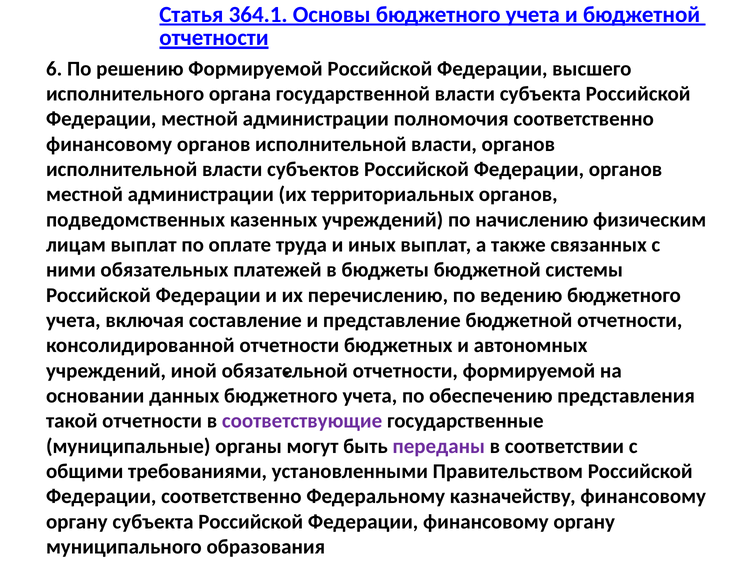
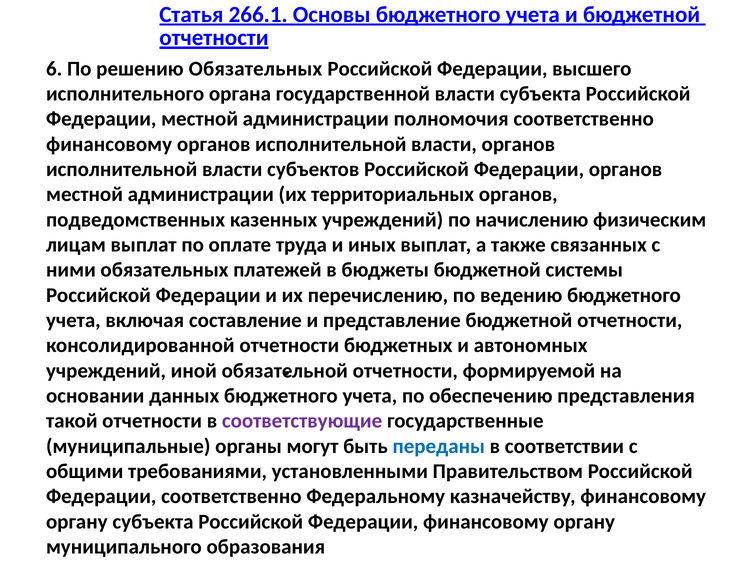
364.1: 364.1 -> 266.1 (258, 15)
решению Формируемой: Формируемой -> Обязательных (255, 69)
переданы colour: purple -> blue (439, 446)
